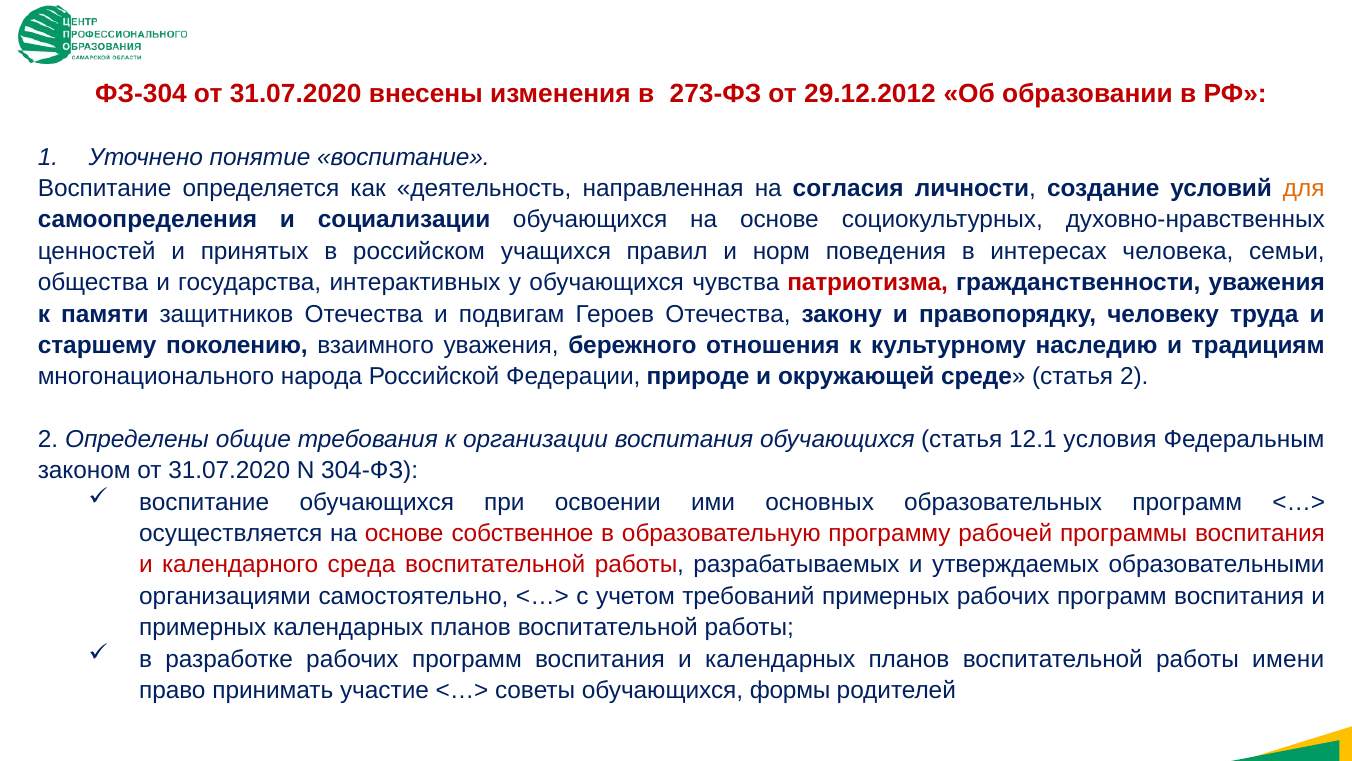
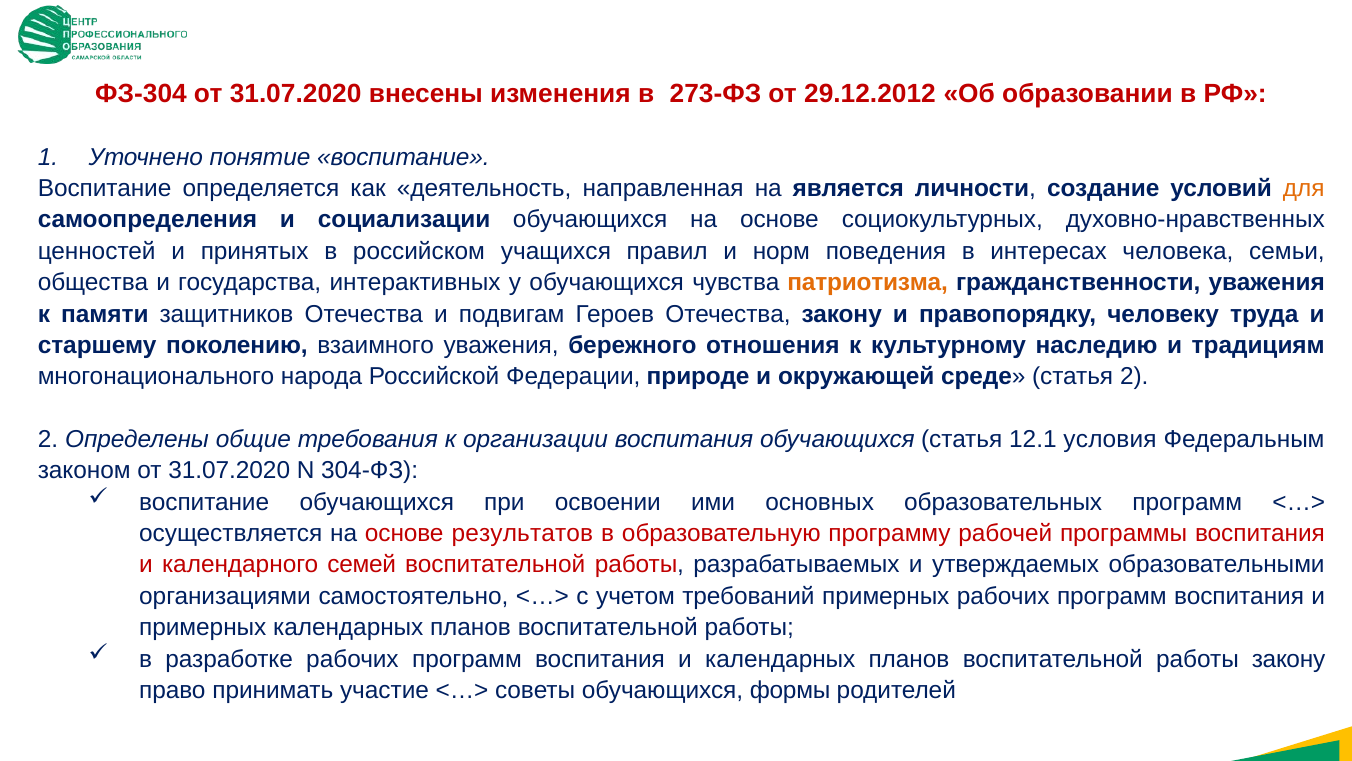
согласия: согласия -> является (848, 188)
патриотизма colour: red -> orange (868, 282)
собственное: собственное -> результатов (522, 533)
среда: среда -> семей (362, 564)
работы имени: имени -> закону (1289, 658)
